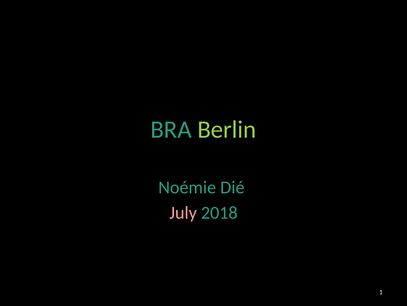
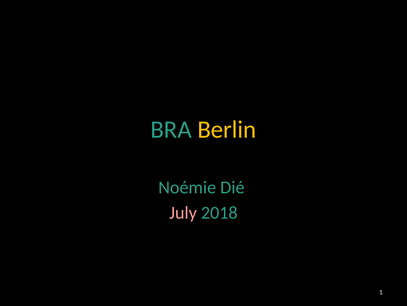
Berlin colour: light green -> yellow (227, 129)
